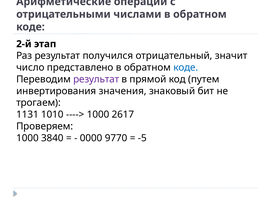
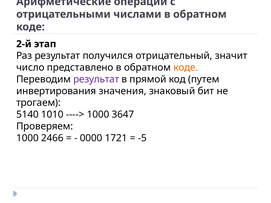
коде colour: blue -> orange (186, 68)
1131: 1131 -> 5140 (27, 115)
2617: 2617 -> 3647 (123, 115)
3840: 3840 -> 2466 (52, 138)
9770: 9770 -> 1721 (116, 138)
